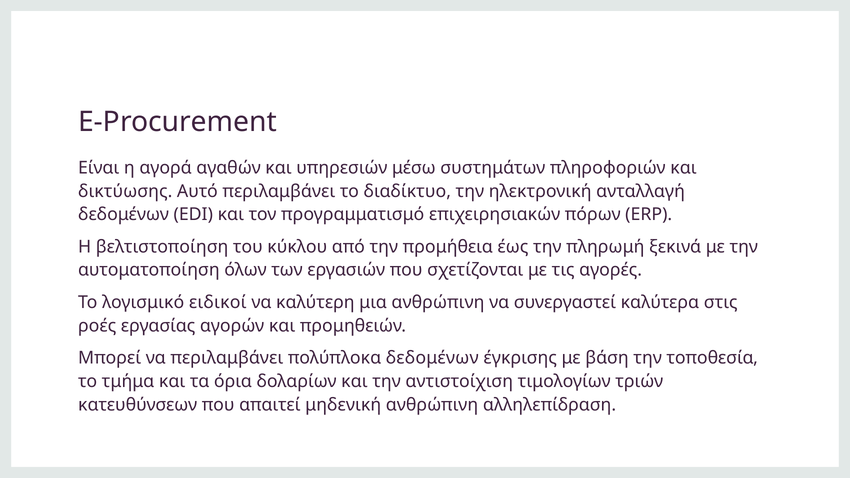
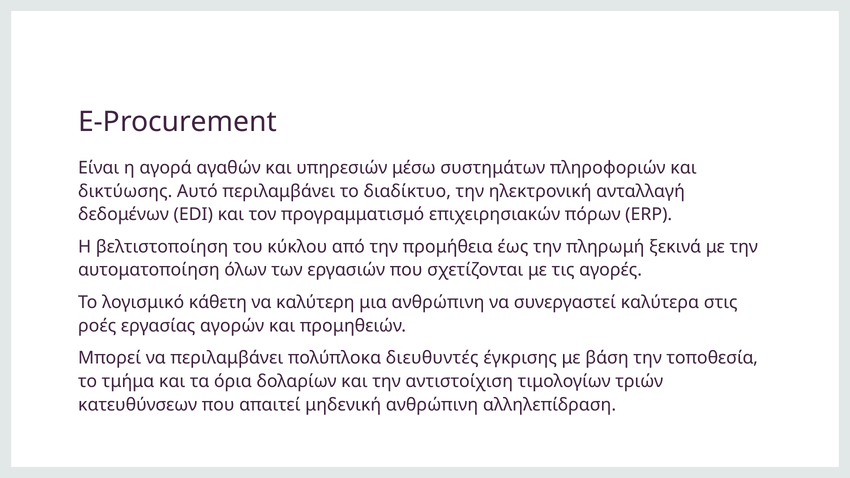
ειδικοί: ειδικοί -> κάθετη (218, 302)
πολύπλοκα δεδομένων: δεδομένων -> διευθυντές (432, 358)
